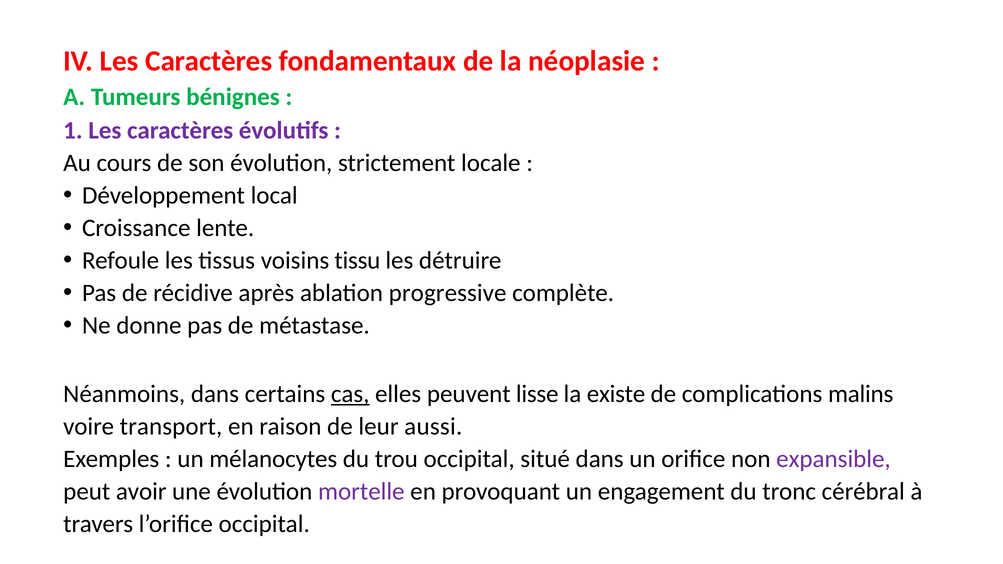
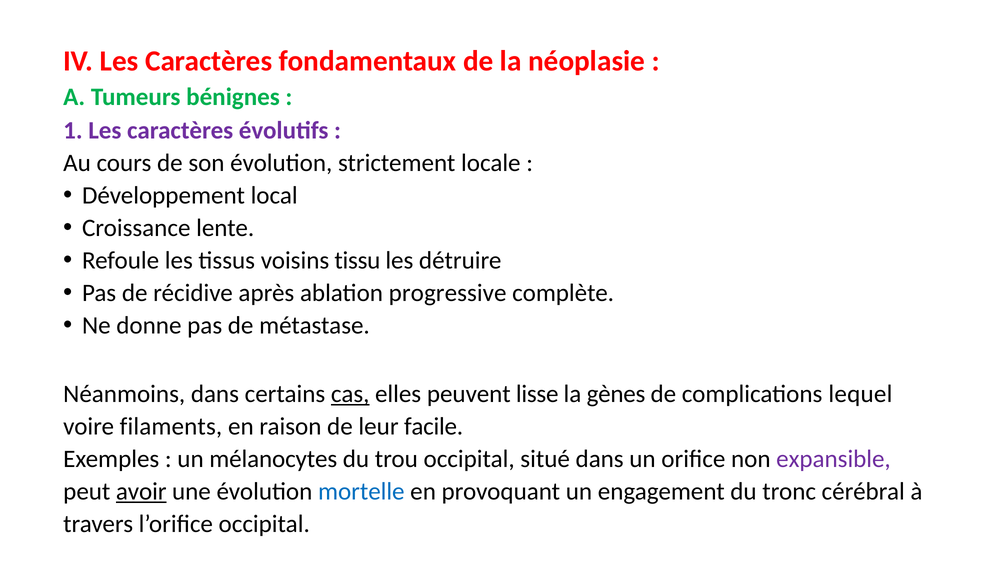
existe: existe -> gènes (616, 394)
malins: malins -> lequel (860, 394)
transport: transport -> filaments (171, 427)
aussi: aussi -> facile (434, 427)
avoir underline: none -> present (141, 492)
mortelle colour: purple -> blue (361, 492)
